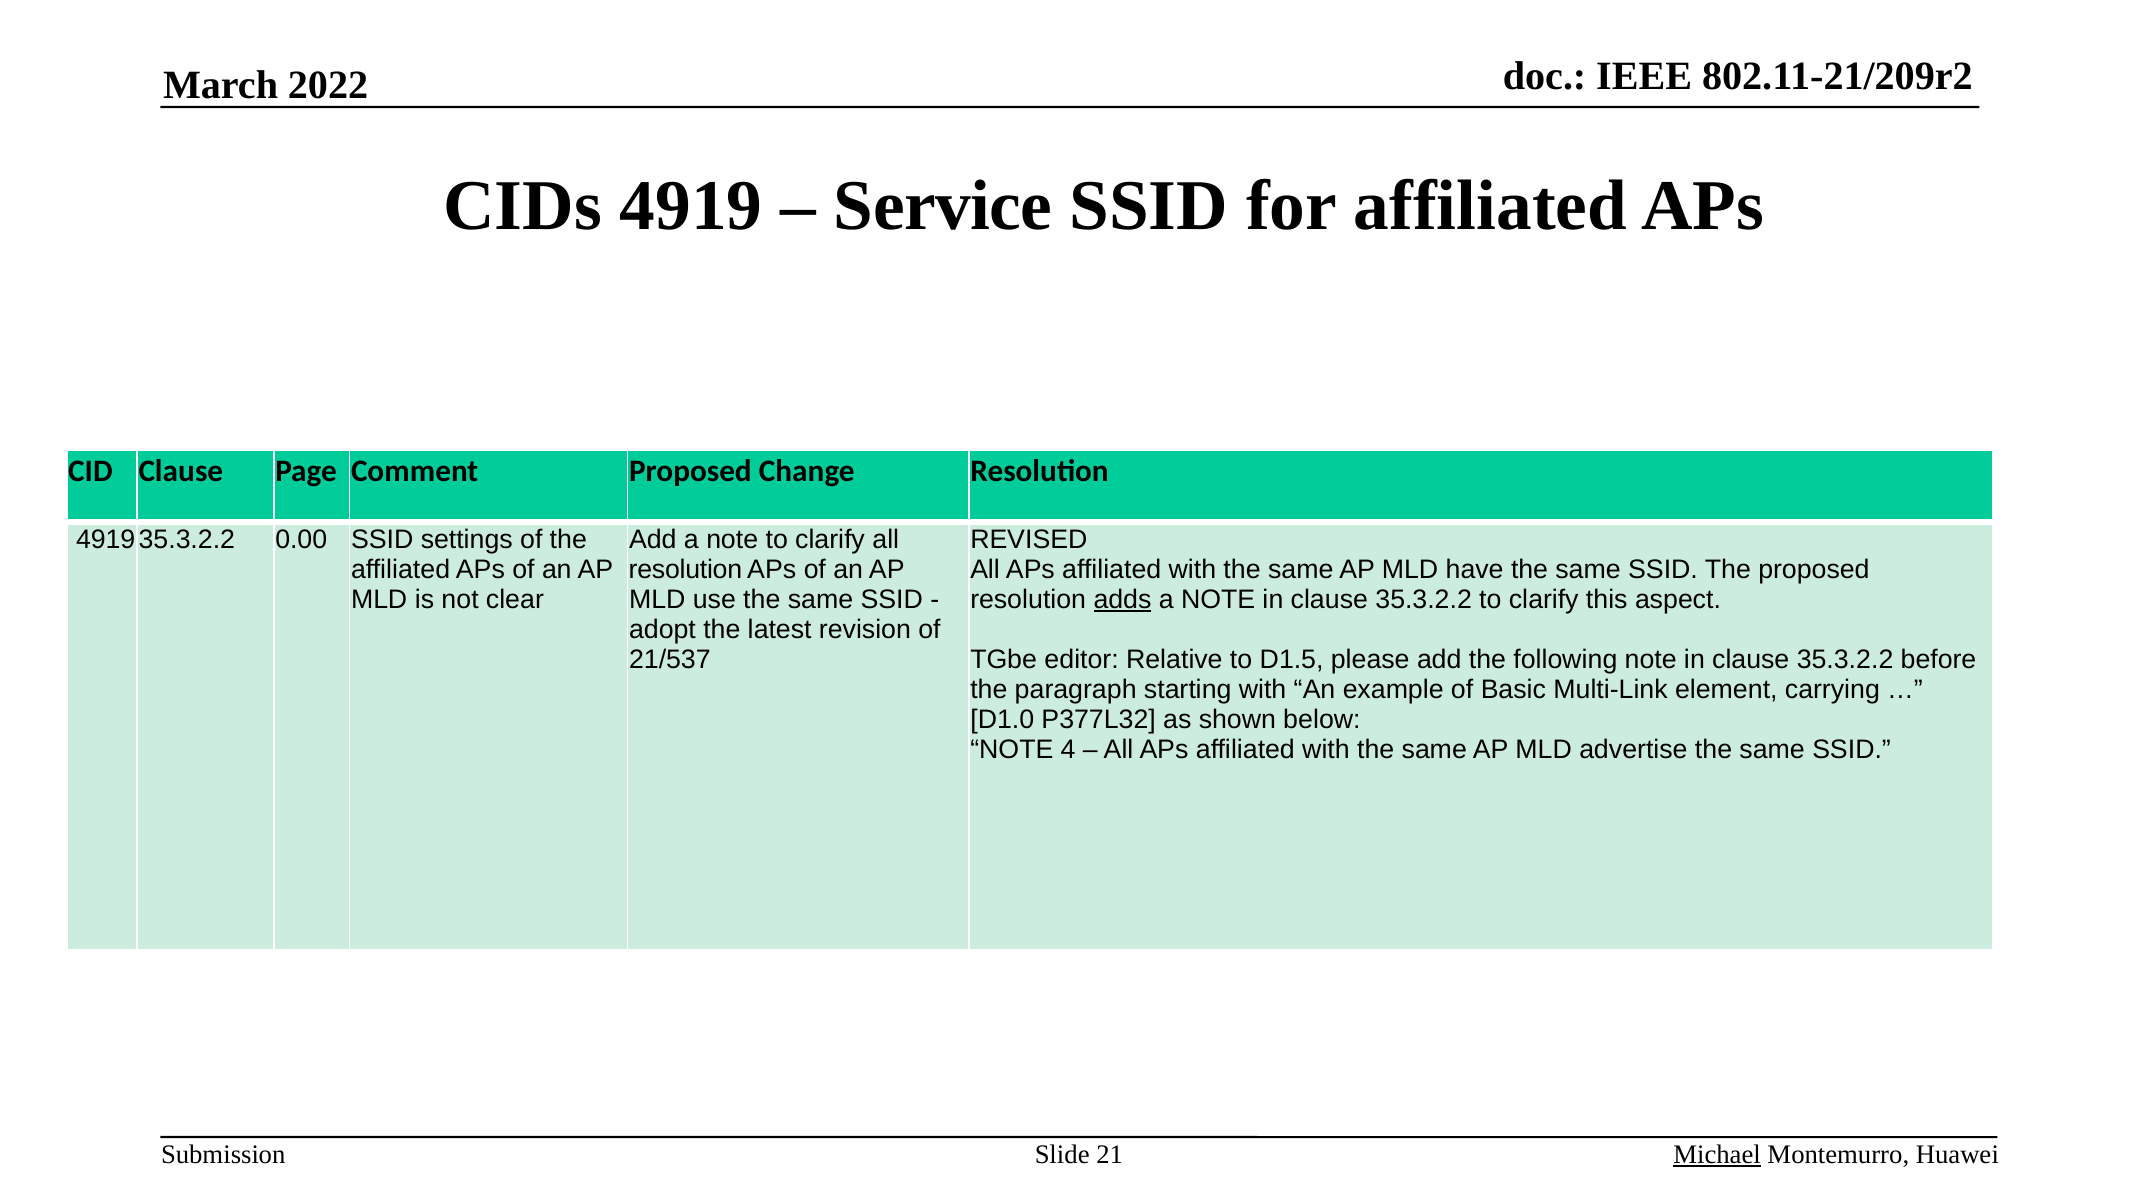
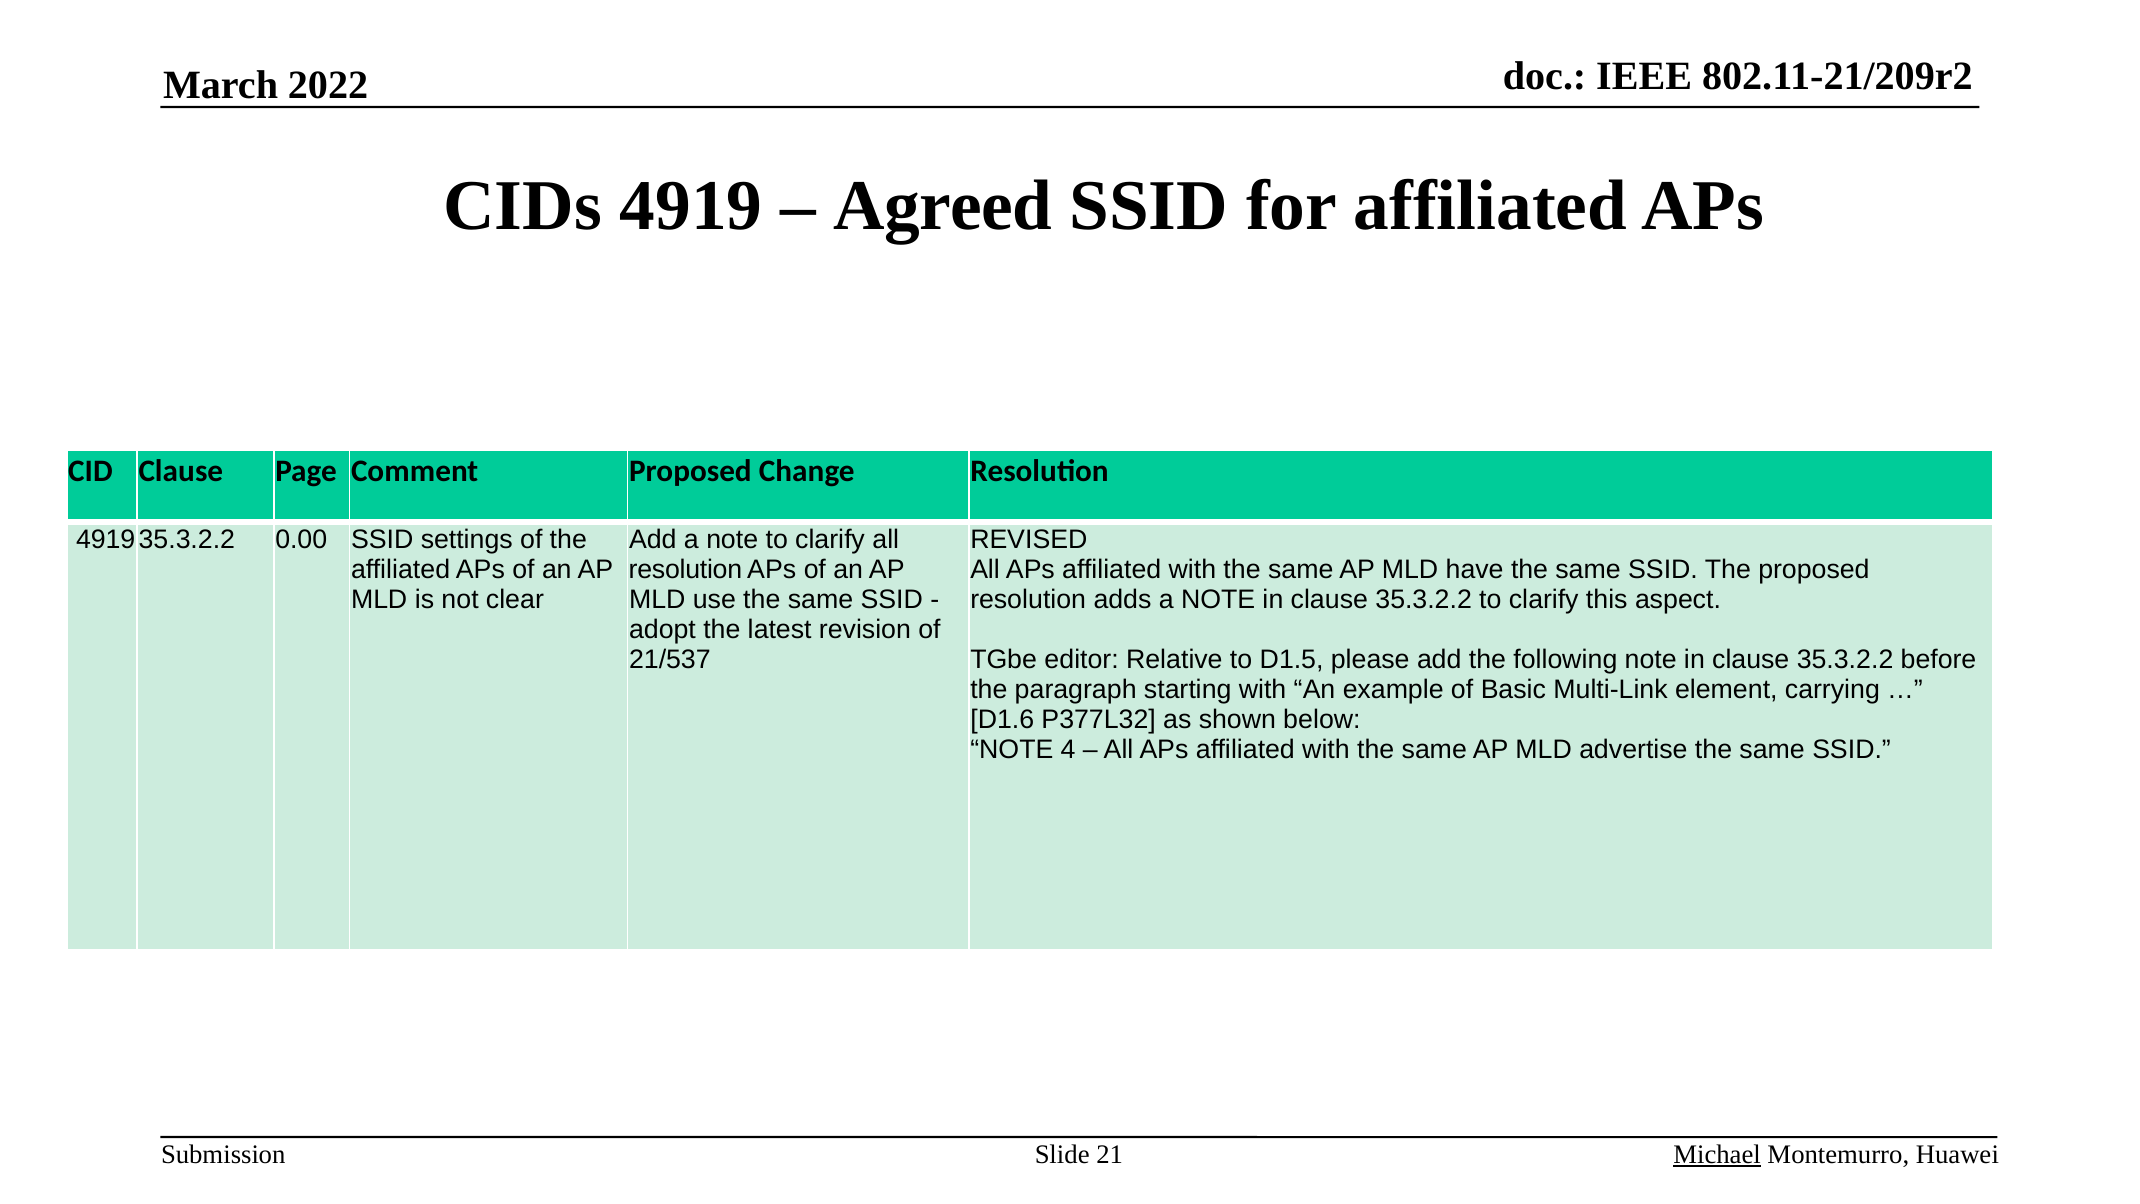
Service: Service -> Agreed (943, 206)
adds underline: present -> none (1122, 599)
D1.0: D1.0 -> D1.6 (1002, 719)
